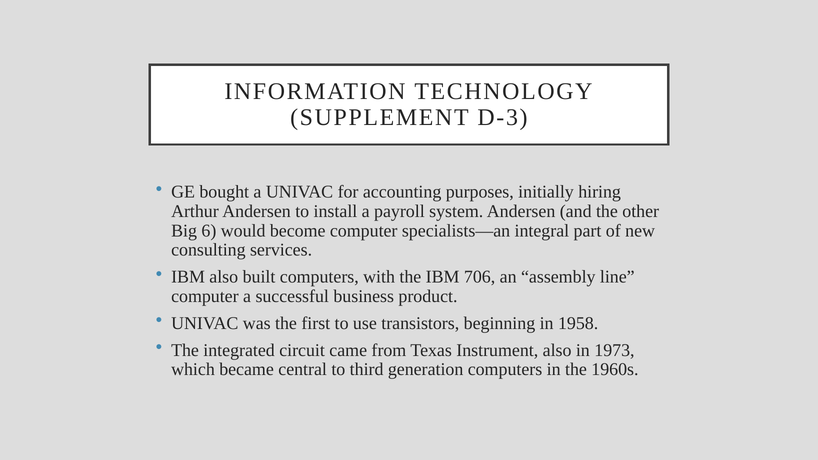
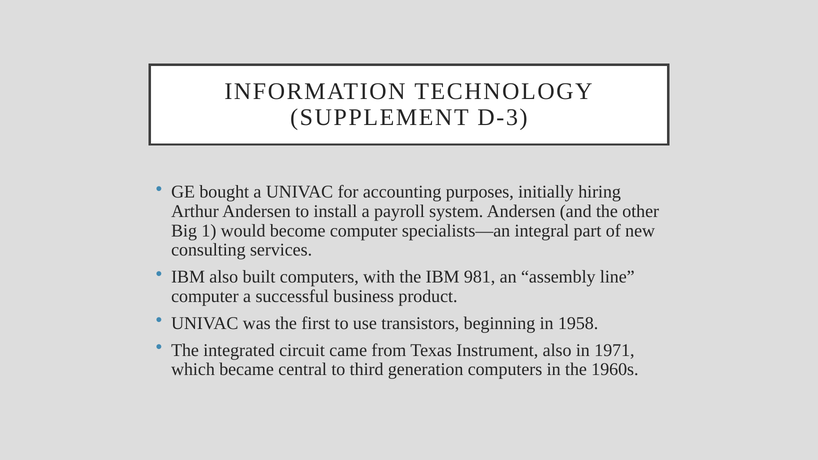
6: 6 -> 1 (209, 231)
706: 706 -> 981 (480, 277)
1973: 1973 -> 1971 (614, 350)
